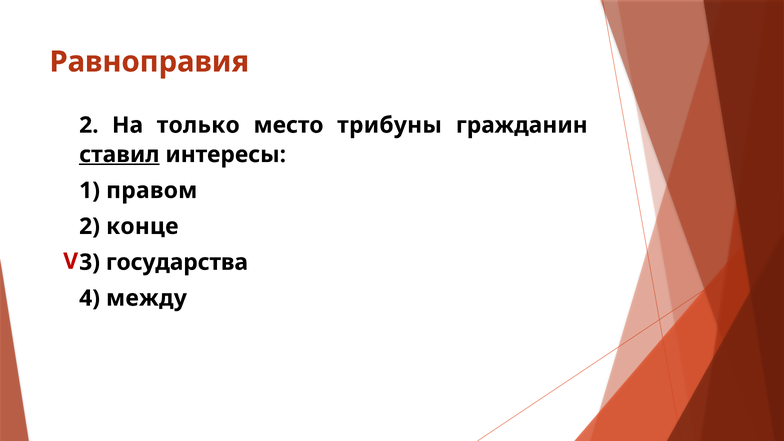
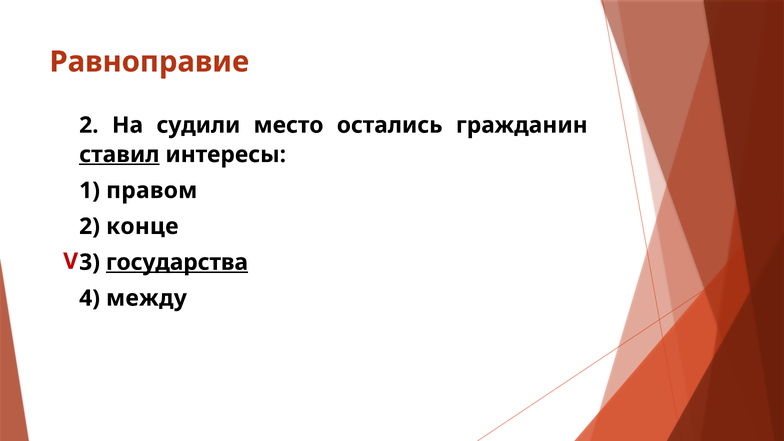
Равноправия: Равноправия -> Равноправие (149, 62)
только: только -> судили (198, 125)
трибуны: трибуны -> остались (390, 125)
государства underline: none -> present (177, 262)
